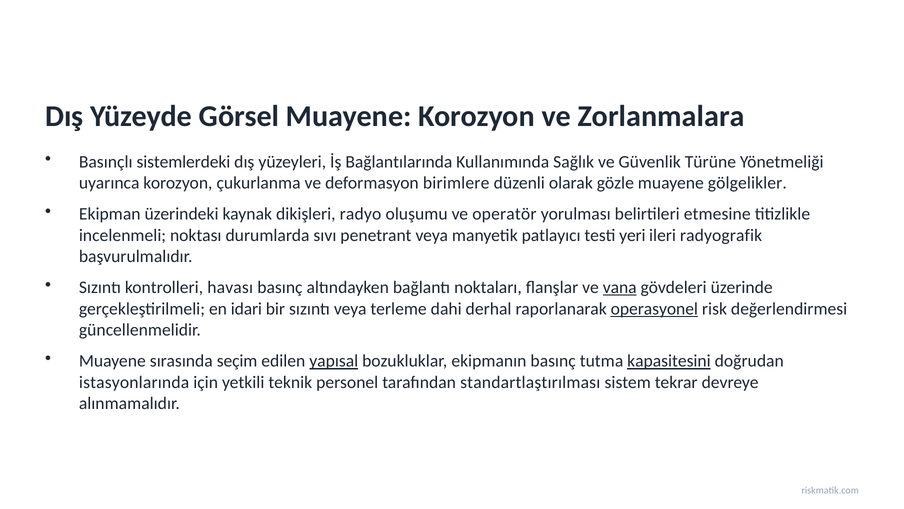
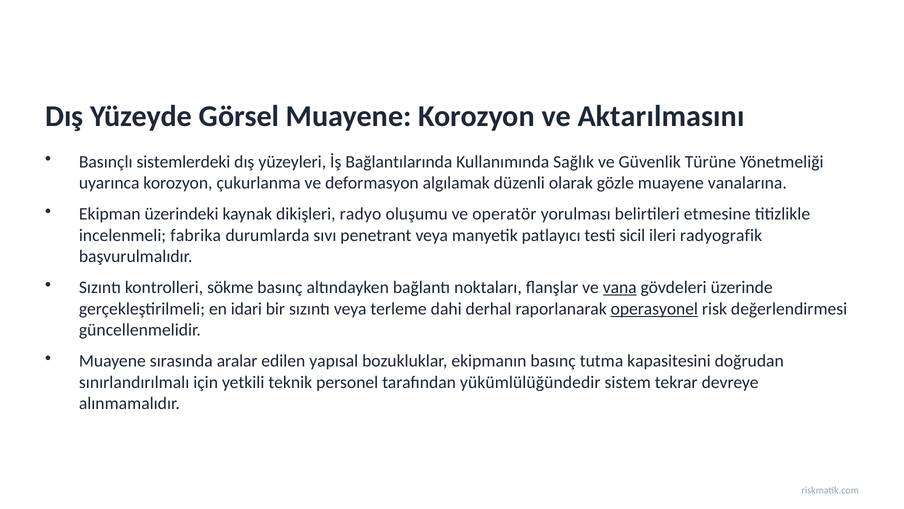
Zorlanmalara: Zorlanmalara -> Aktarılmasını (661, 116)
birimlere: birimlere -> algılamak (456, 183)
gölgelikler: gölgelikler -> vanalarına (747, 183)
noktası: noktası -> fabrika (196, 235)
yeri: yeri -> sicil (632, 235)
havası: havası -> sökme (230, 287)
seçim: seçim -> aralar (237, 361)
yapısal underline: present -> none (334, 361)
kapasitesini underline: present -> none (669, 361)
istasyonlarında: istasyonlarında -> sınırlandırılmalı (134, 382)
standartlaştırılması: standartlaştırılması -> yükümlülüğündedir (530, 382)
